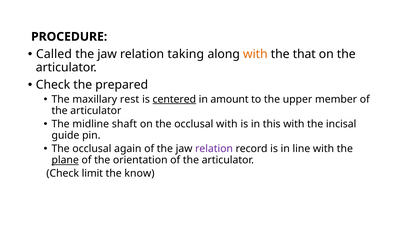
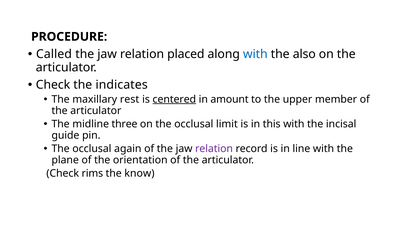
taking: taking -> placed (186, 54)
with colour: orange -> blue (255, 54)
that: that -> also (304, 54)
prepared: prepared -> indicates (122, 85)
shaft: shaft -> three (124, 124)
occlusal with: with -> limit (227, 124)
plane underline: present -> none (65, 160)
limit: limit -> rims (92, 174)
